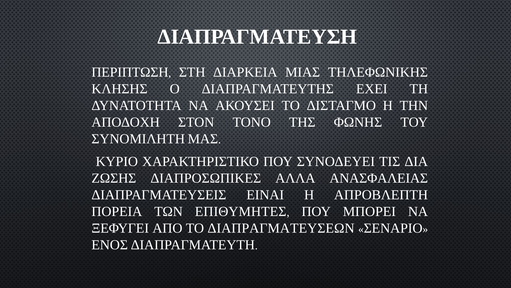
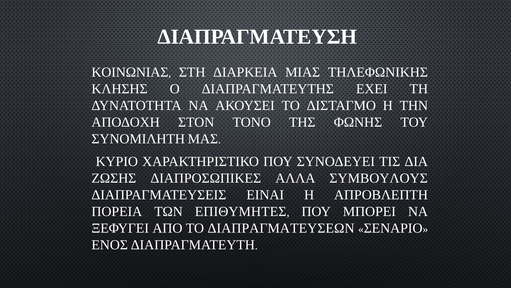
ΠΕΡΙΠΤΩΣΗ: ΠΕΡΙΠΤΩΣΗ -> ΚΟΙΝΩΝΙΑΣ (130, 72)
ΑΝΑΣΦΑΛΕΙΑΣ: ΑΝΑΣΦΑΛΕΙΑΣ -> ΣΥΜΒΟΥΛΟΥΣ (379, 178)
